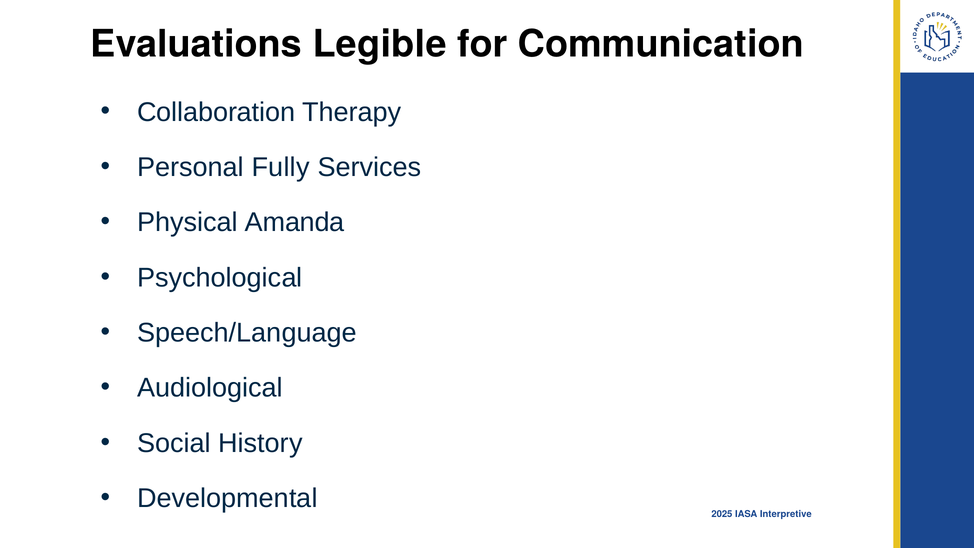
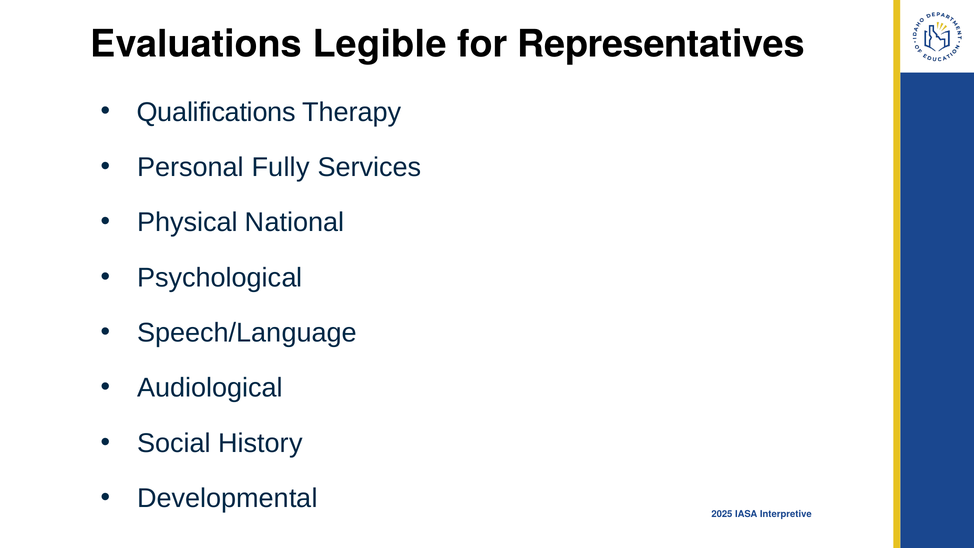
Communication: Communication -> Representatives (661, 44)
Collaboration: Collaboration -> Qualifications (216, 112)
Amanda: Amanda -> National (295, 222)
